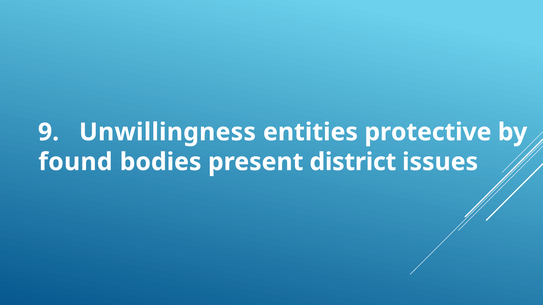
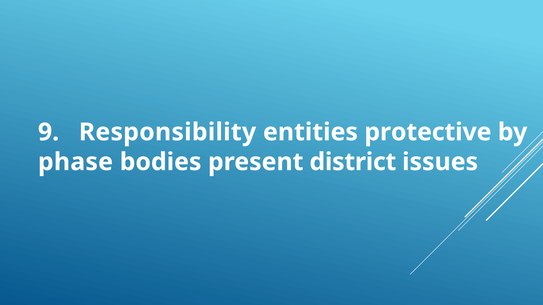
Unwillingness: Unwillingness -> Responsibility (167, 132)
found: found -> phase (75, 162)
